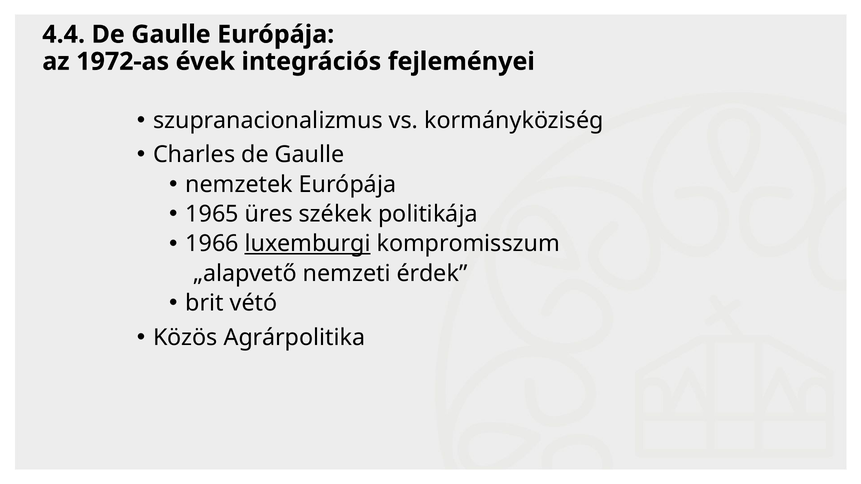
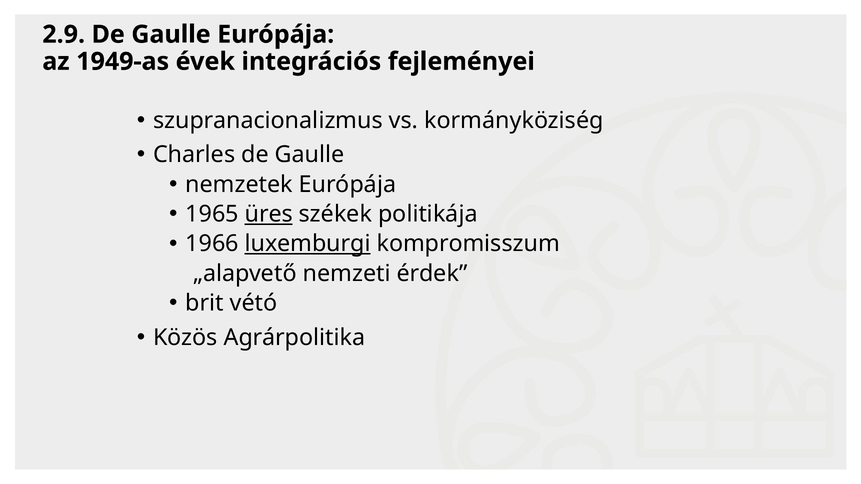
4.4: 4.4 -> 2.9 (64, 34)
1972-as: 1972-as -> 1949-as (123, 62)
üres underline: none -> present (269, 214)
